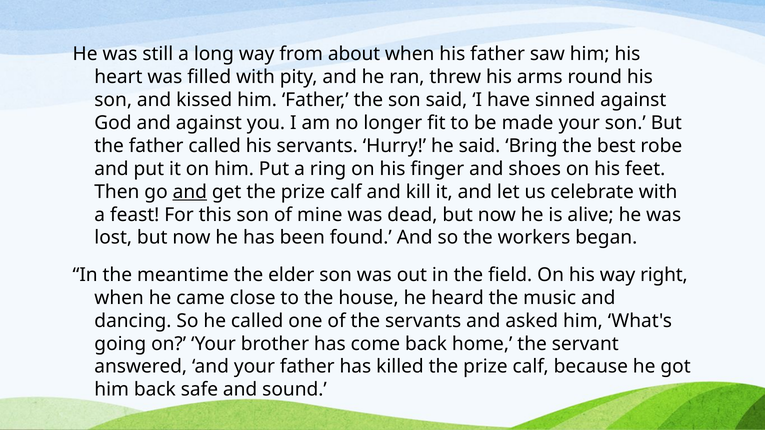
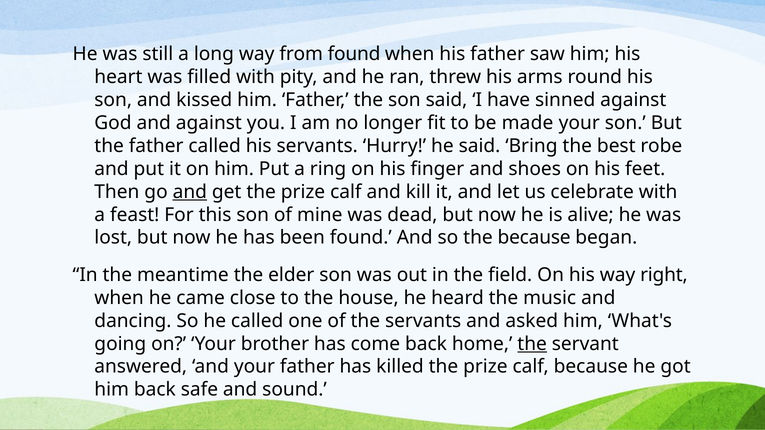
from about: about -> found (354, 54)
the workers: workers -> because (534, 238)
the underline: none -> present (532, 344)
